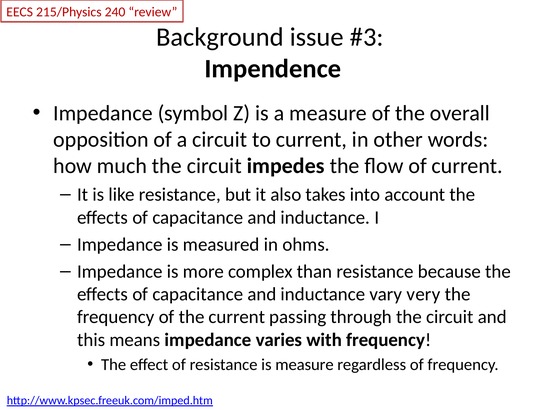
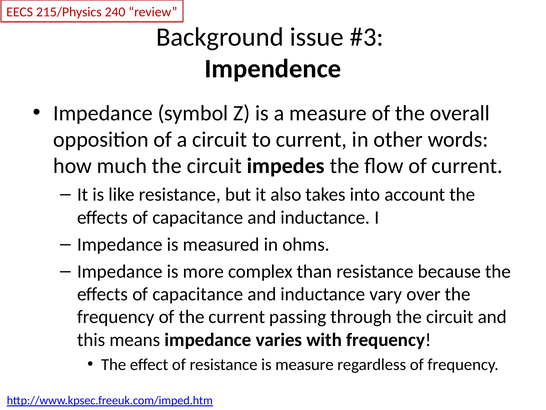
very: very -> over (424, 294)
